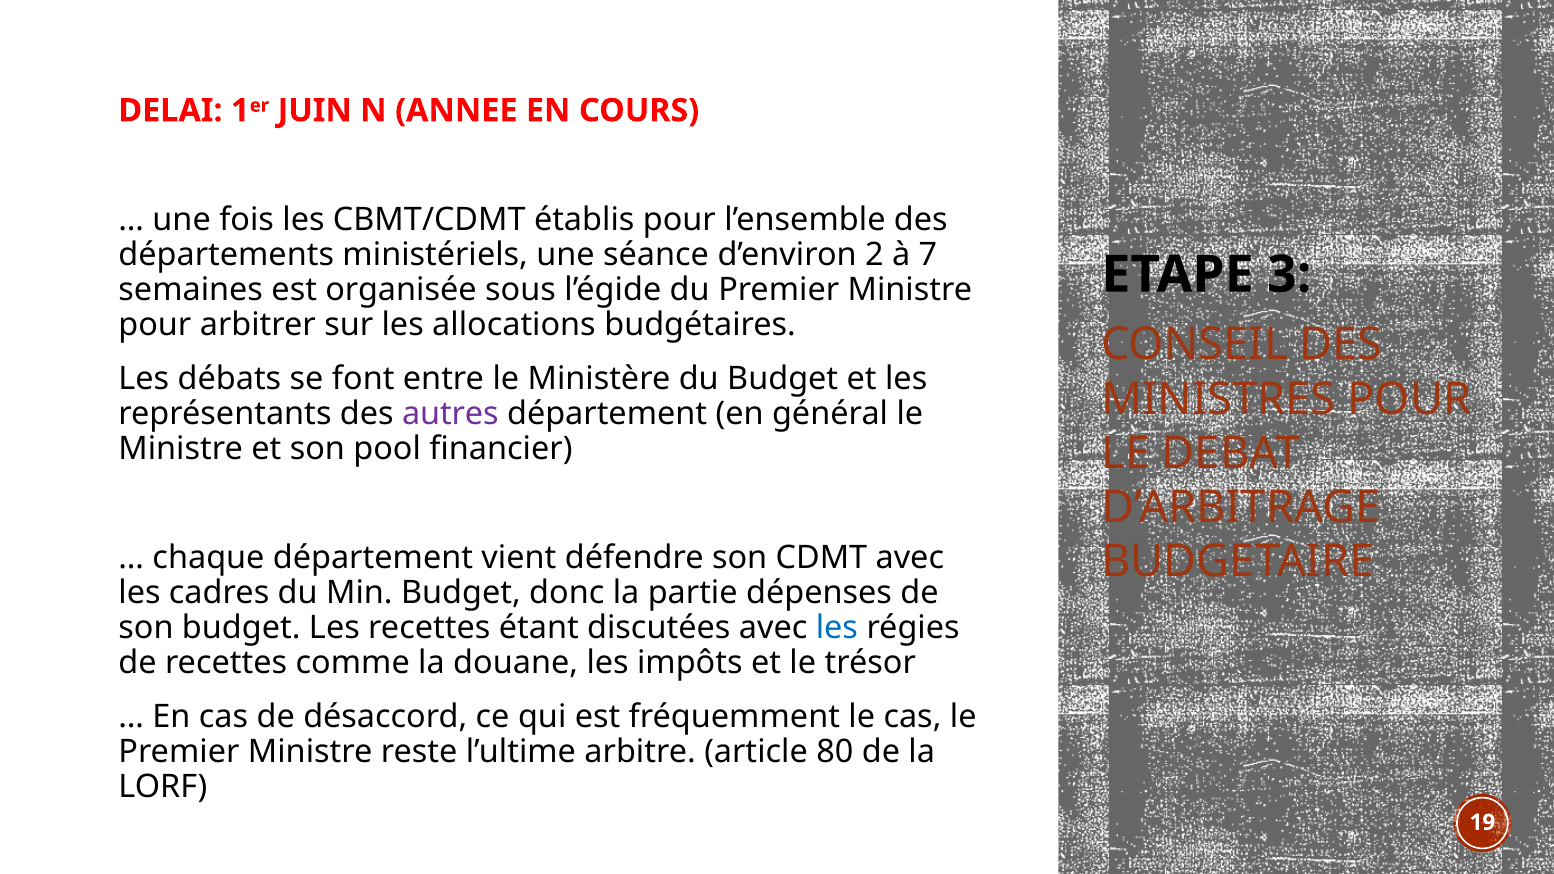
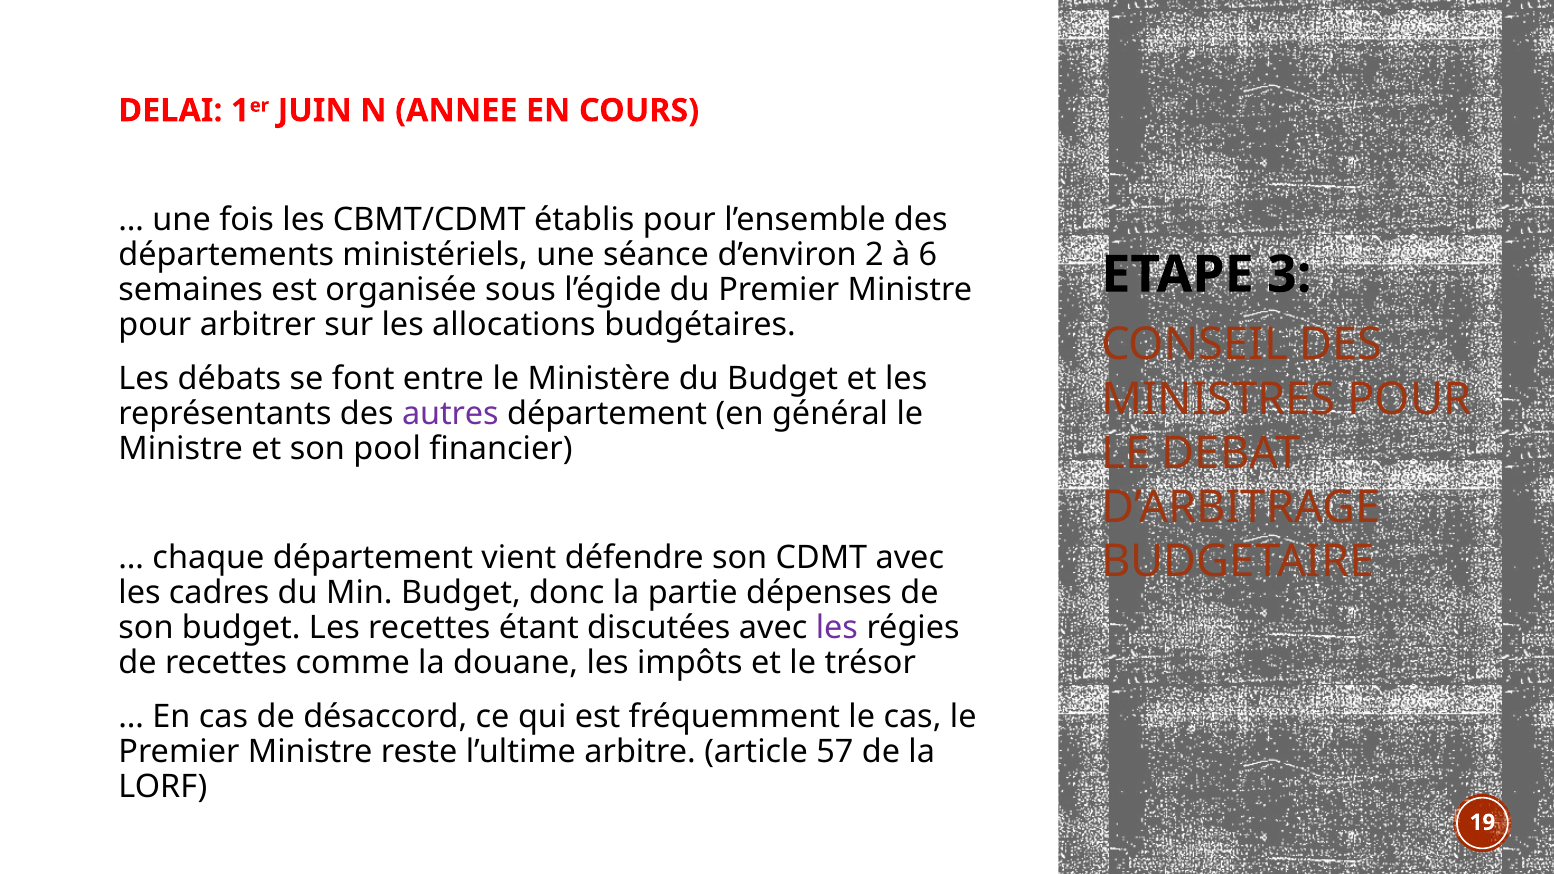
7: 7 -> 6 (928, 254)
les colour: blue -> purple (837, 628)
80: 80 -> 57 (835, 752)
